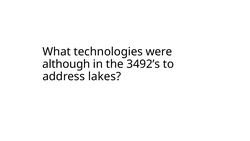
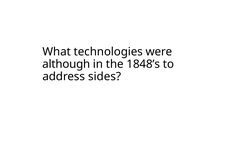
3492’s: 3492’s -> 1848’s (143, 64)
lakes: lakes -> sides (105, 76)
